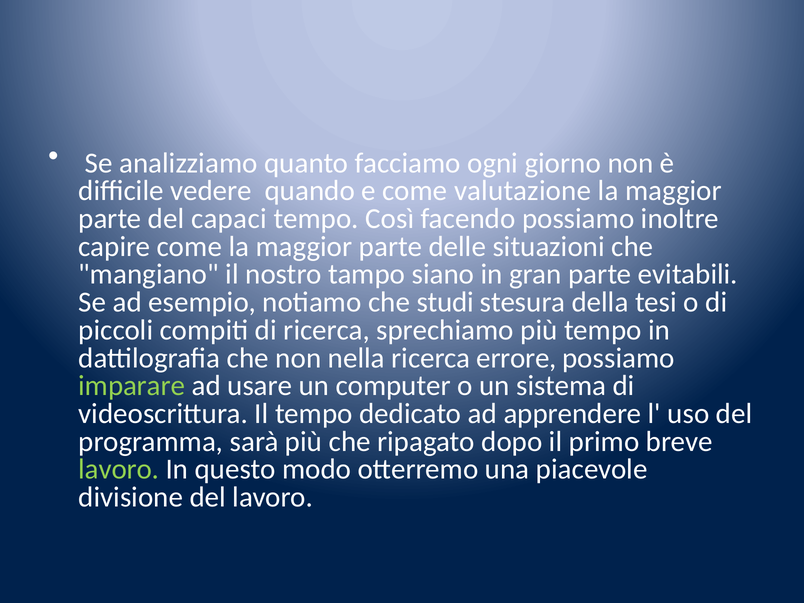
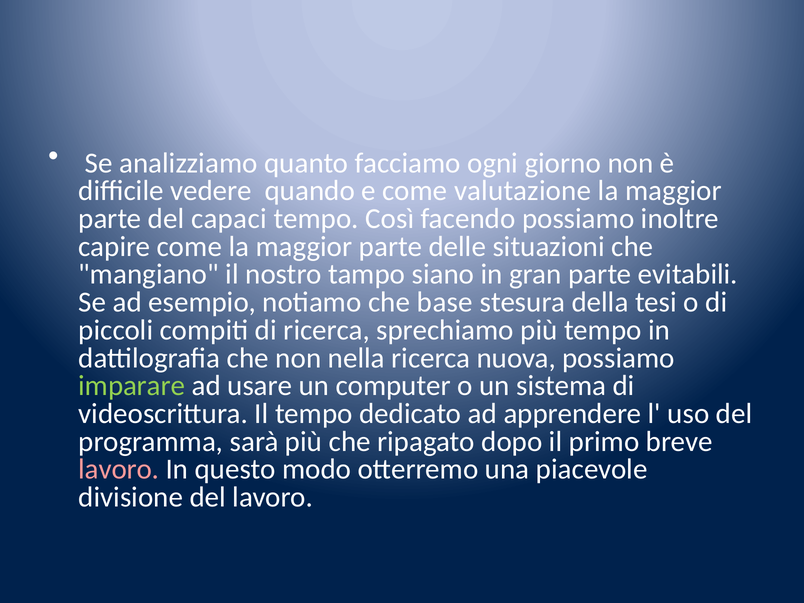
studi: studi -> base (445, 302)
errore: errore -> nuova (516, 358)
lavoro colour: light green -> pink (119, 469)
